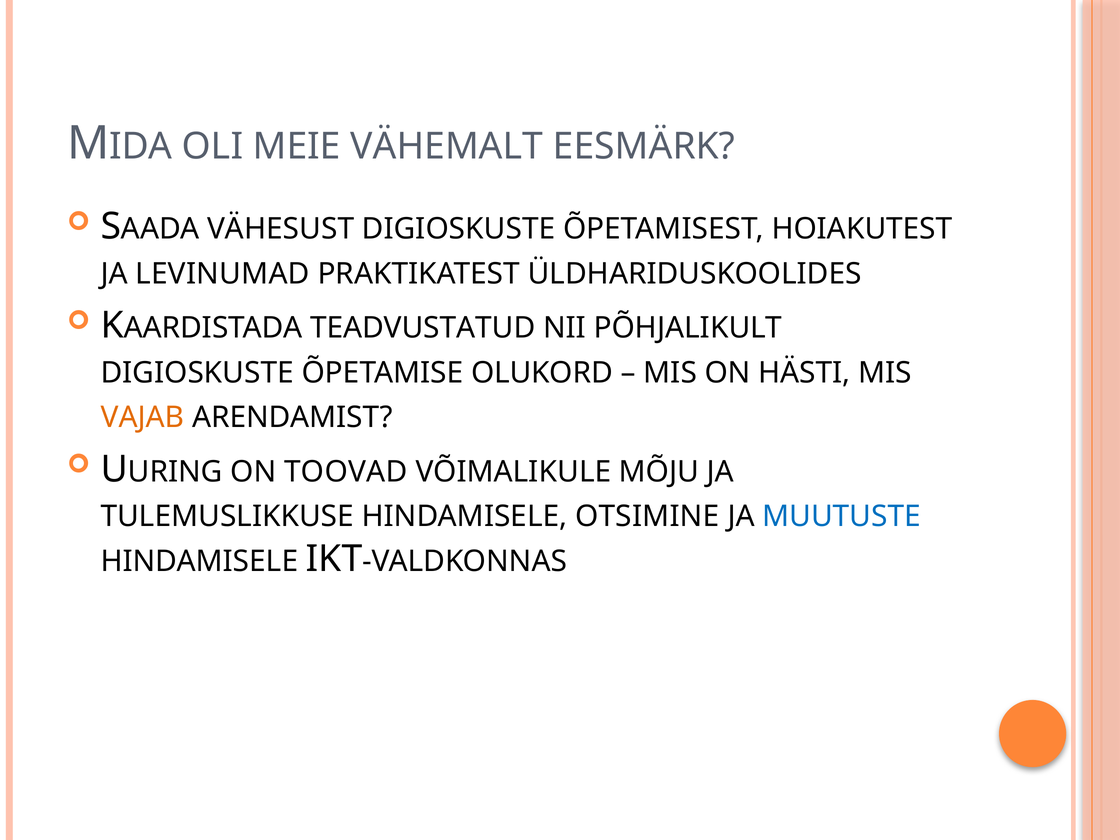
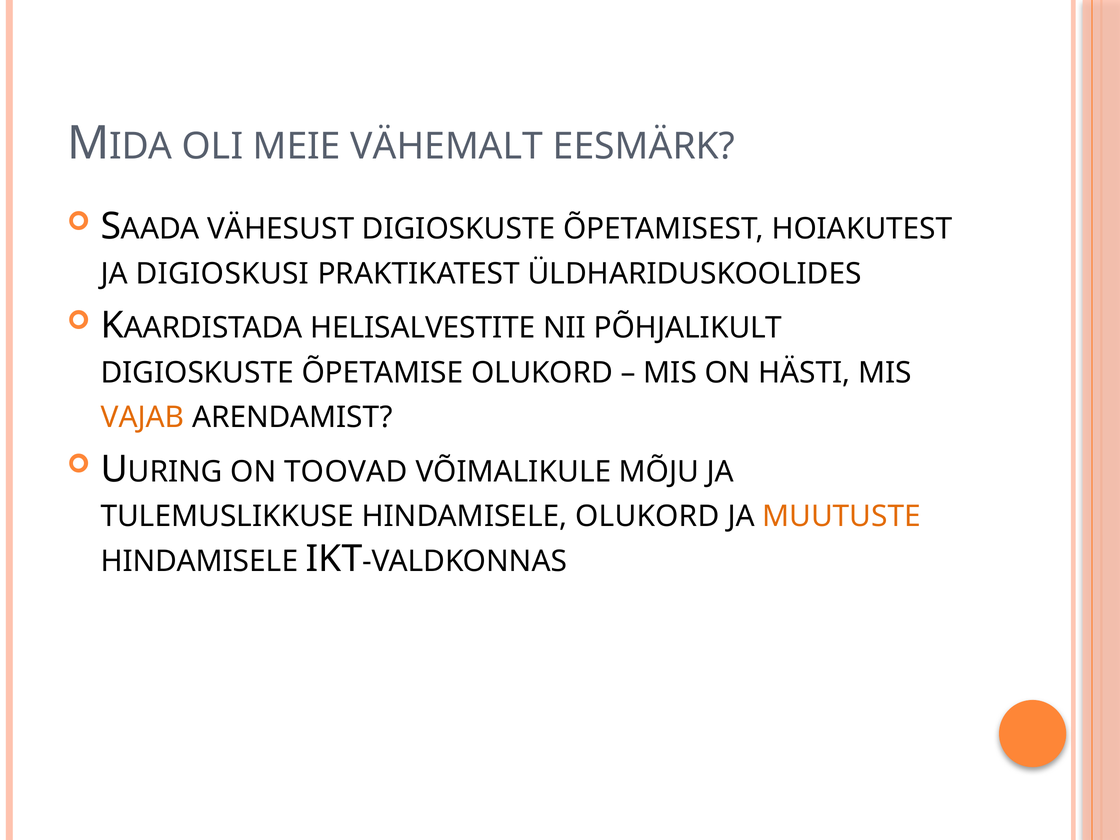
LEVINUMAD: LEVINUMAD -> DIGIOSKUSI (222, 274)
TEADVUSTATUD: TEADVUSTATUD -> HELISALVESTITE (423, 328)
HINDAMISELE OTSIMINE: OTSIMINE -> OLUKORD (647, 516)
MUUTUSTE colour: blue -> orange (842, 516)
